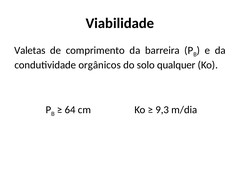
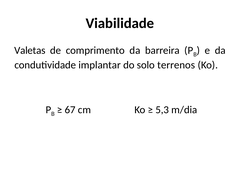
orgânicos: orgânicos -> implantar (100, 65)
qualquer: qualquer -> terrenos (176, 65)
64: 64 -> 67 (70, 110)
9,3: 9,3 -> 5,3 (162, 110)
